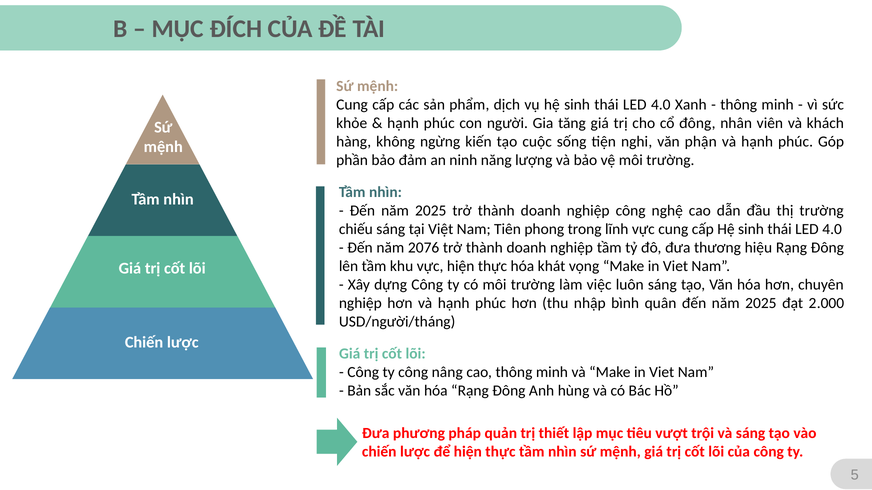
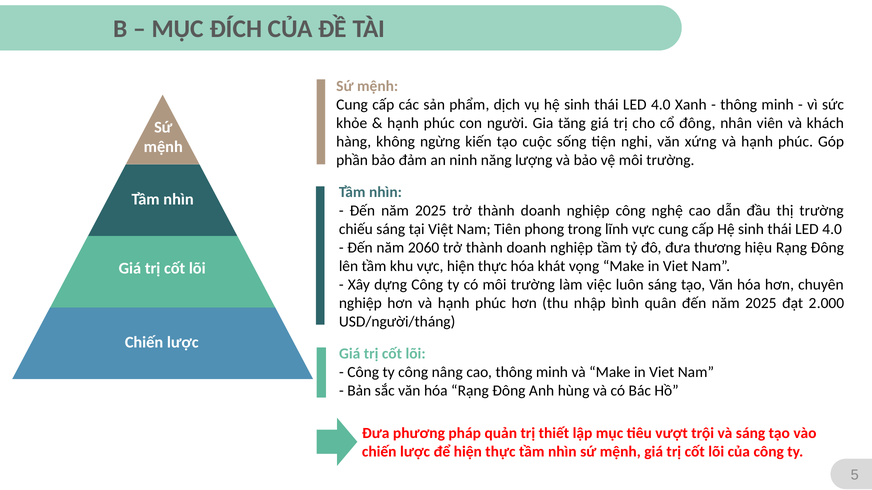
phận: phận -> xứng (701, 142)
2076: 2076 -> 2060 (424, 248)
